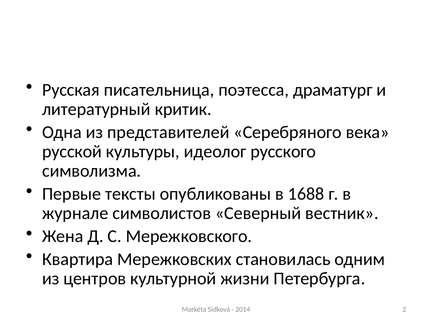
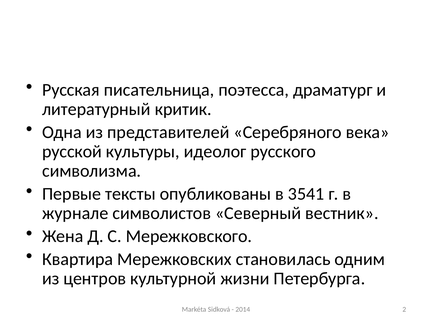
1688: 1688 -> 3541 (306, 194)
